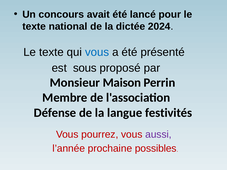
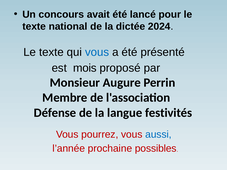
sous: sous -> mois (85, 68)
Maison: Maison -> Augure (122, 83)
aussi colour: purple -> blue (158, 135)
